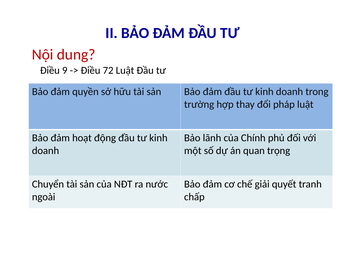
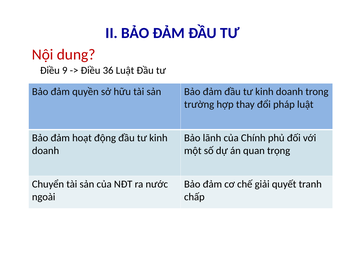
72: 72 -> 36 (108, 70)
